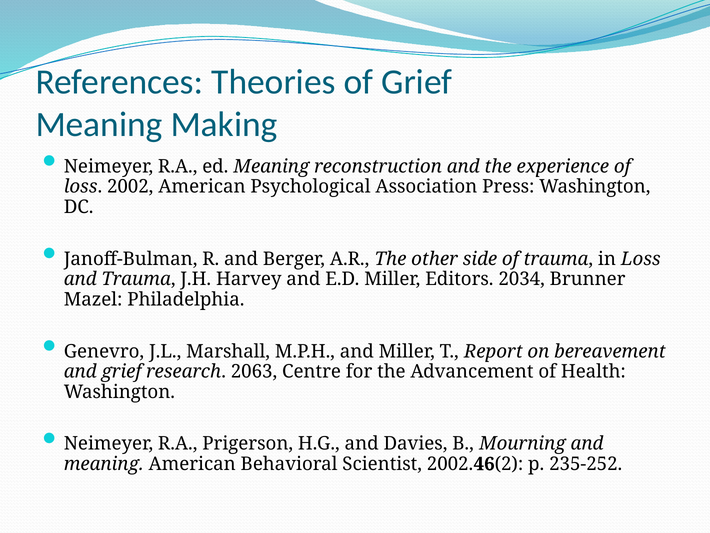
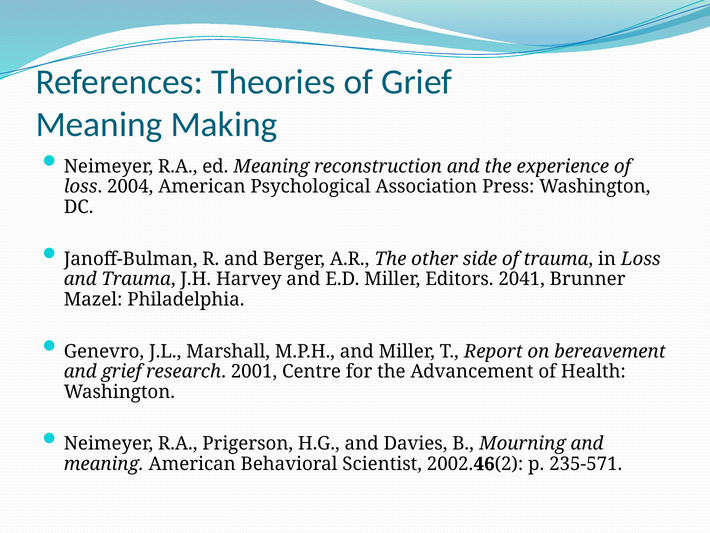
2002: 2002 -> 2004 (130, 187)
2034: 2034 -> 2041 (522, 279)
2063: 2063 -> 2001 (254, 371)
235-252: 235-252 -> 235-571 (586, 464)
